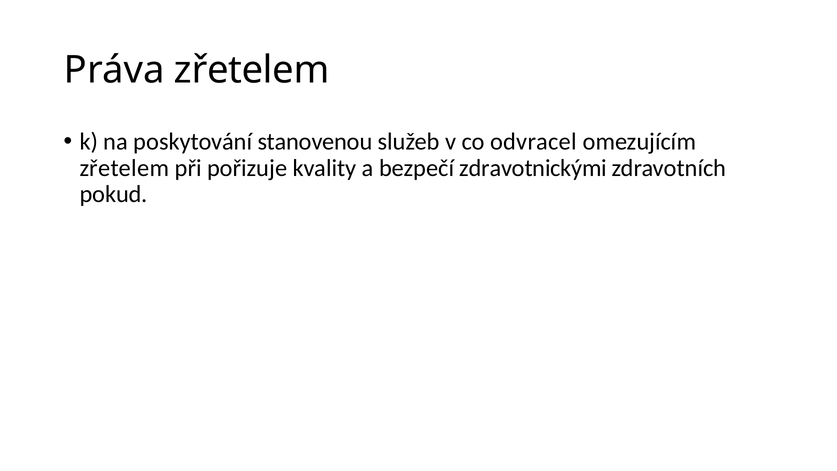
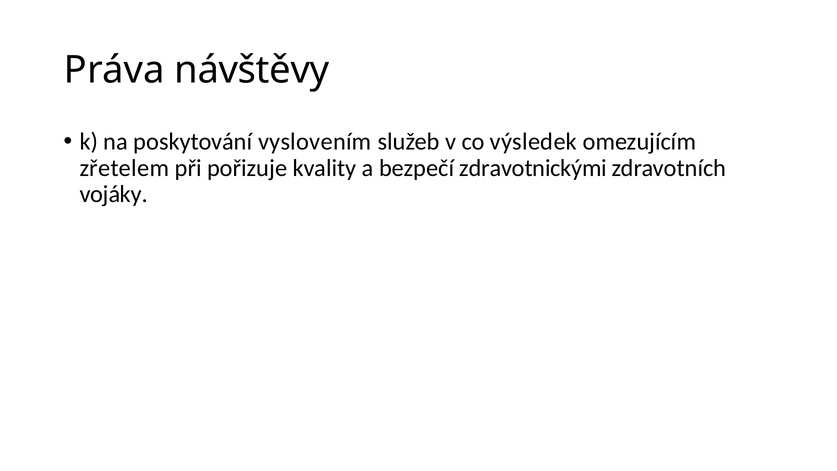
Práva zřetelem: zřetelem -> návštěvy (252, 70)
stanovenou: stanovenou -> vyslovením (315, 142)
odvracel: odvracel -> výsledek (533, 142)
pokud: pokud -> vojáky (114, 194)
